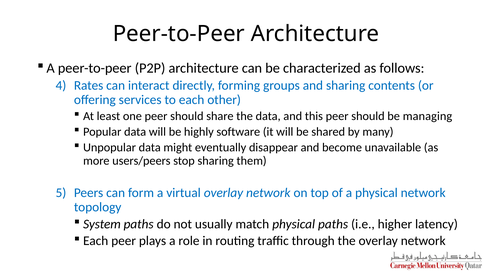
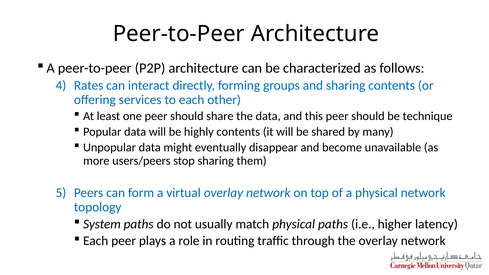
managing: managing -> technique (428, 116)
highly software: software -> contents (238, 132)
